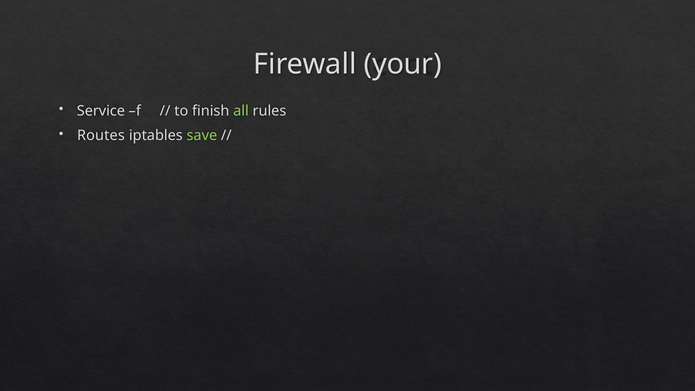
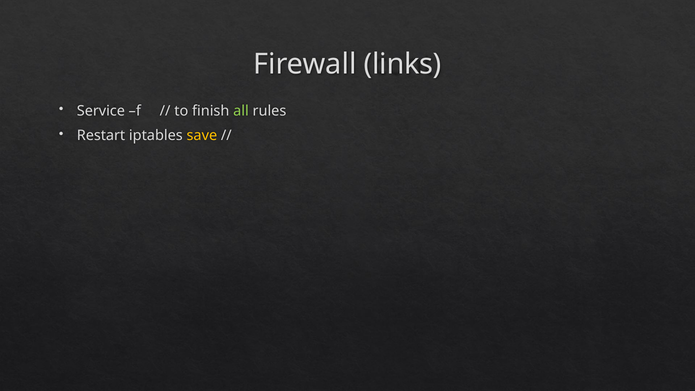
your: your -> links (403, 64)
Routes: Routes -> Restart (101, 136)
save colour: light green -> yellow (202, 136)
